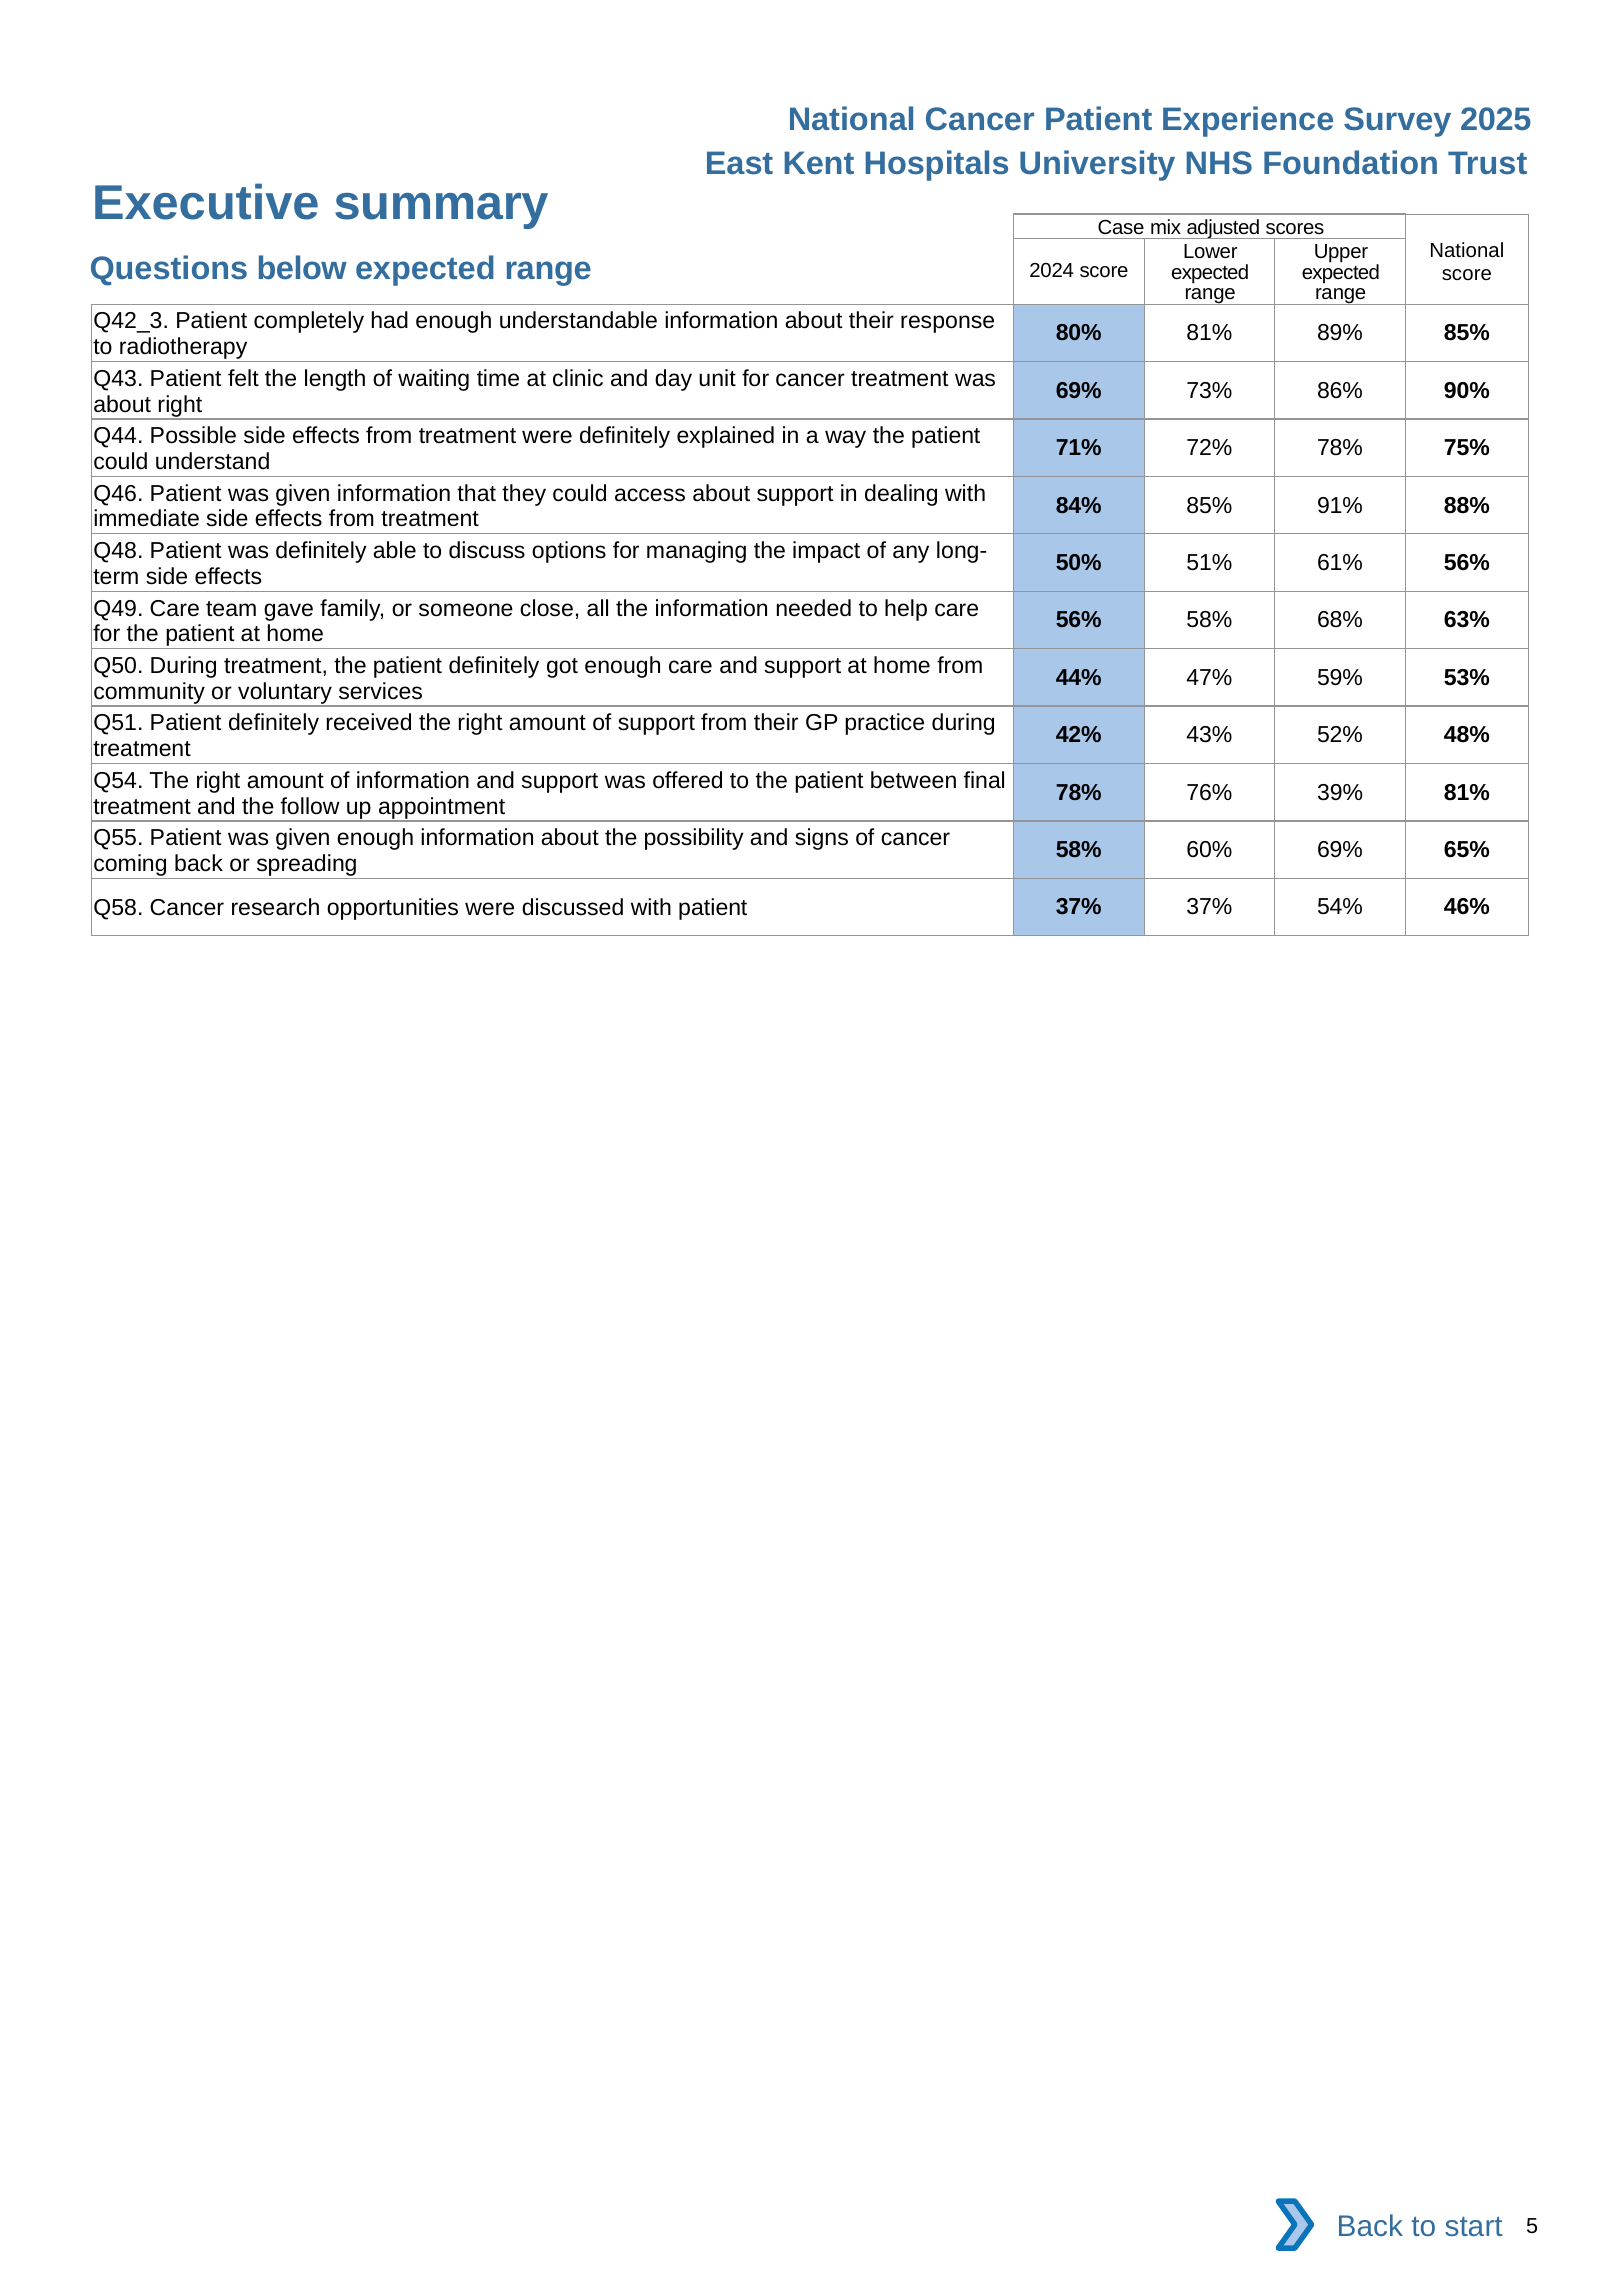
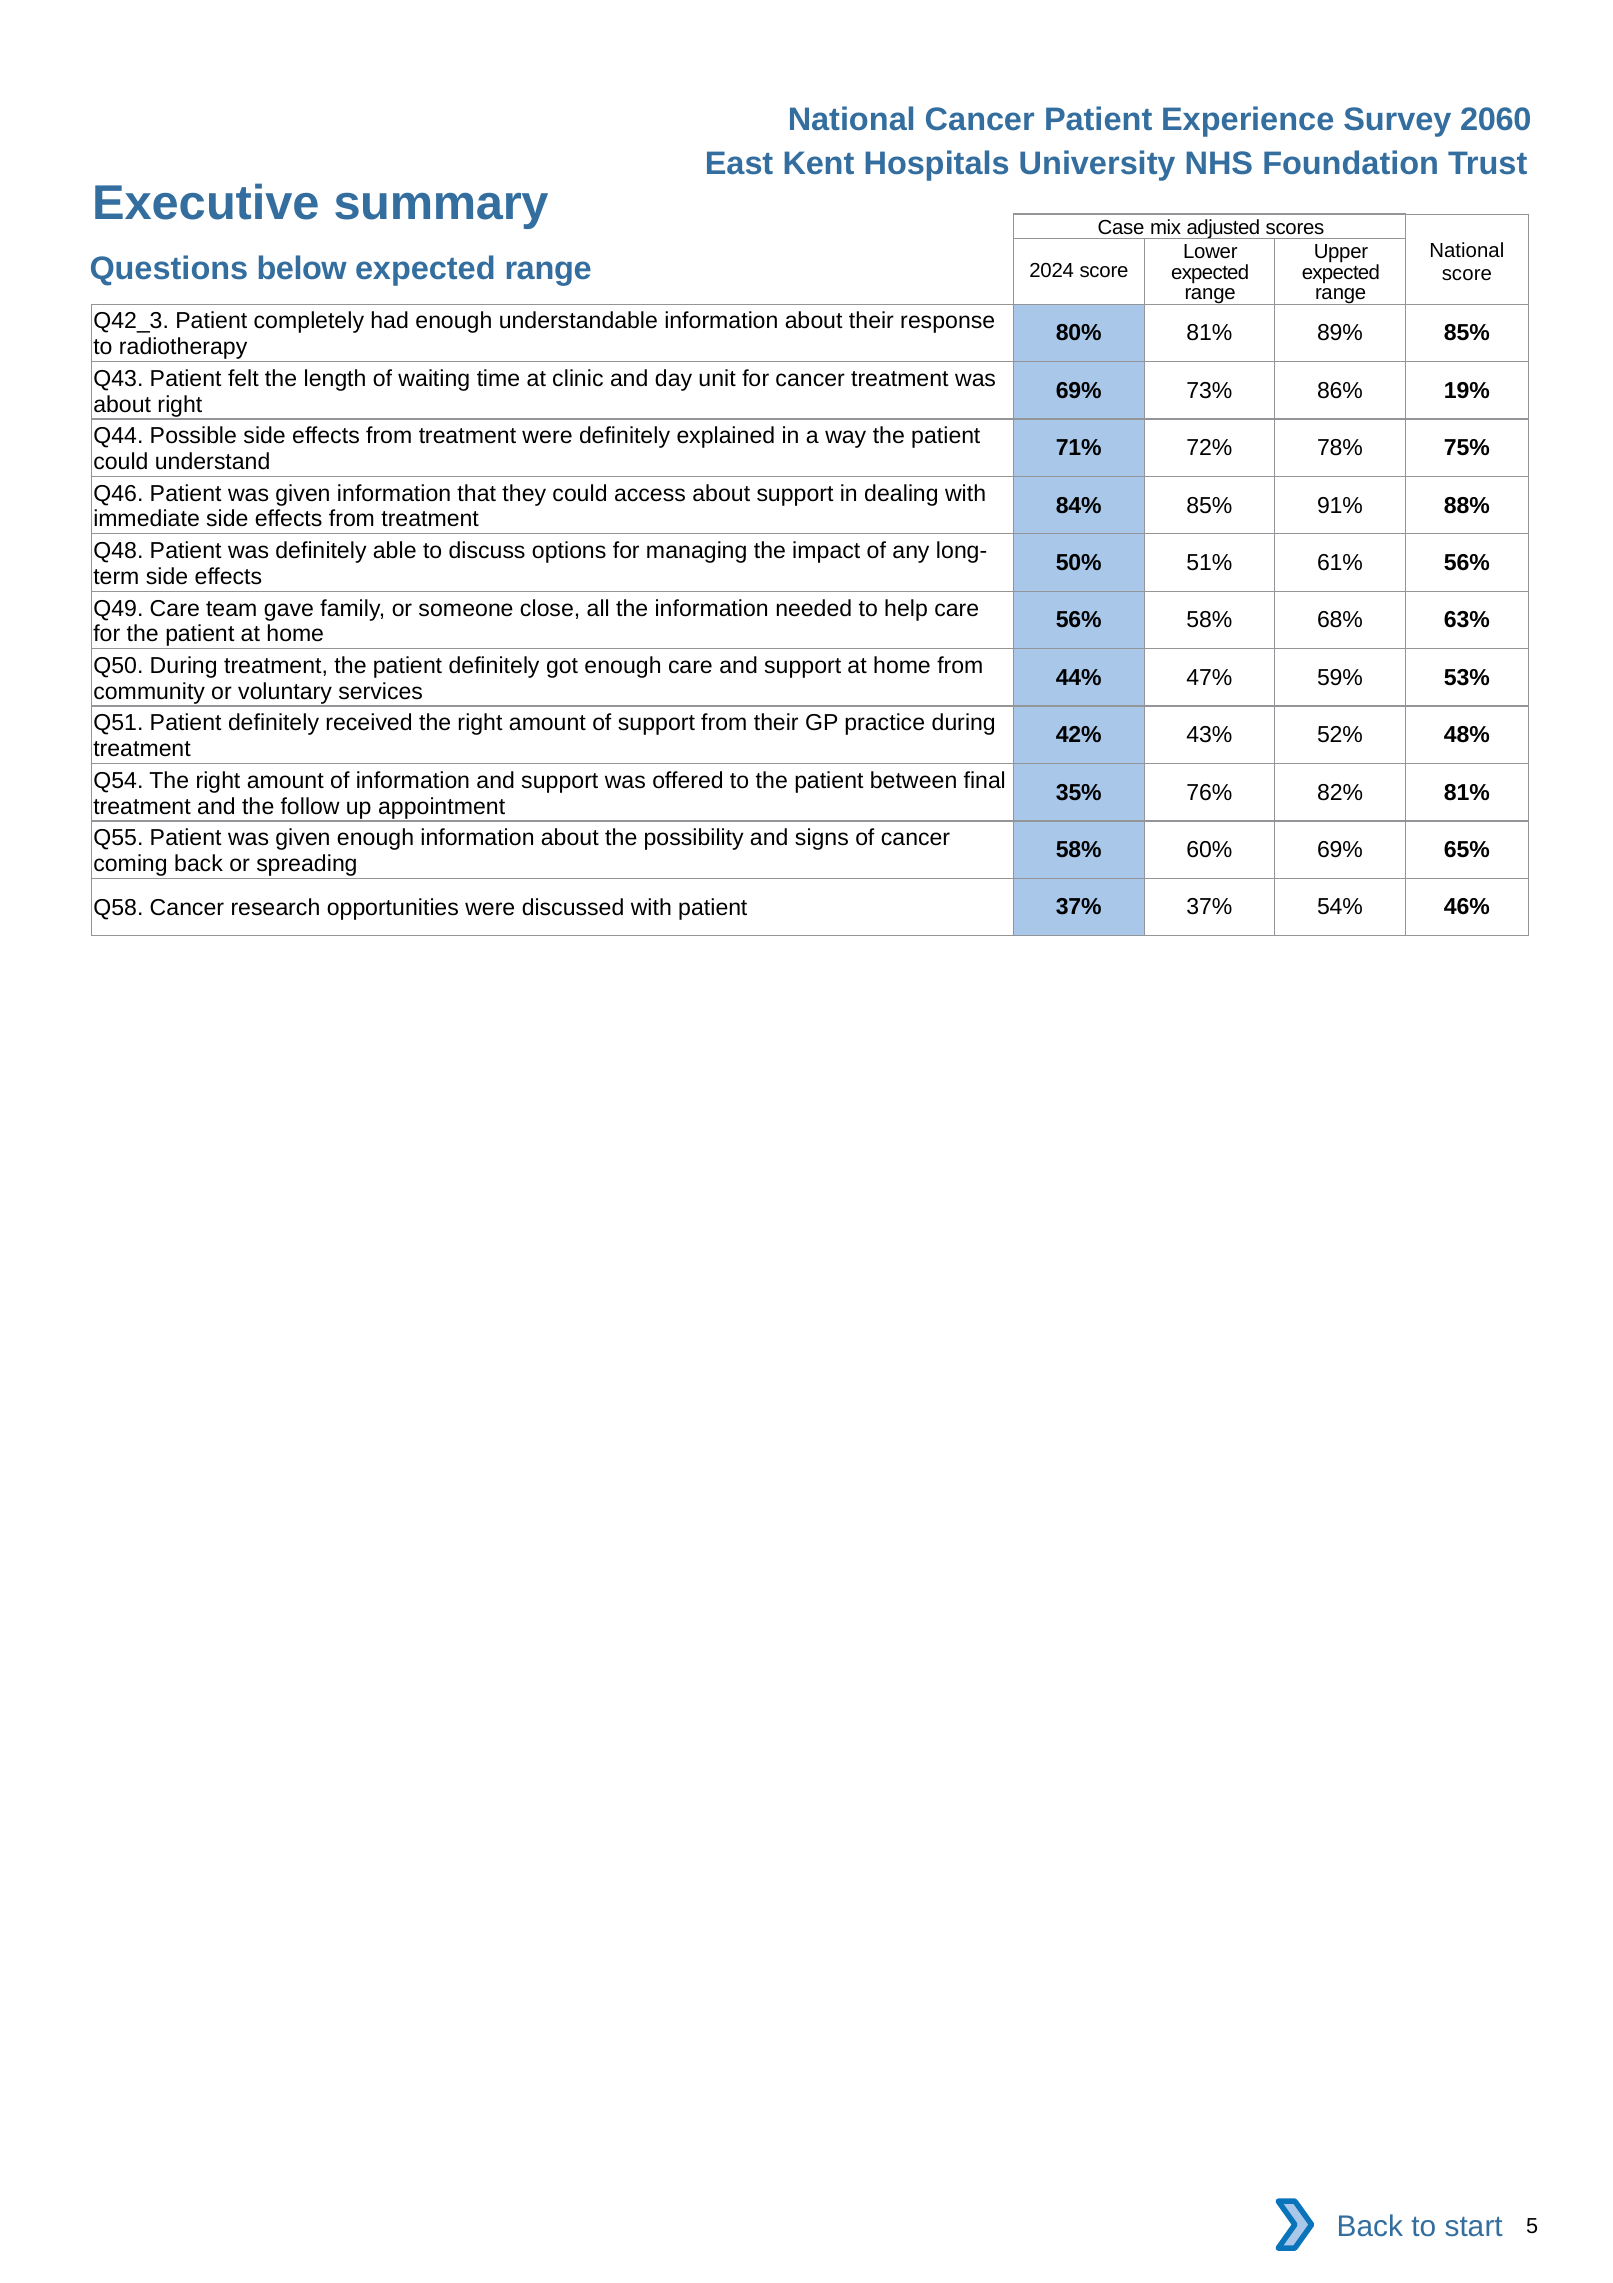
2025: 2025 -> 2060 (1496, 120)
90%: 90% -> 19% (1467, 391)
78%: 78% -> 35% (1079, 792)
39%: 39% -> 82% (1340, 792)
